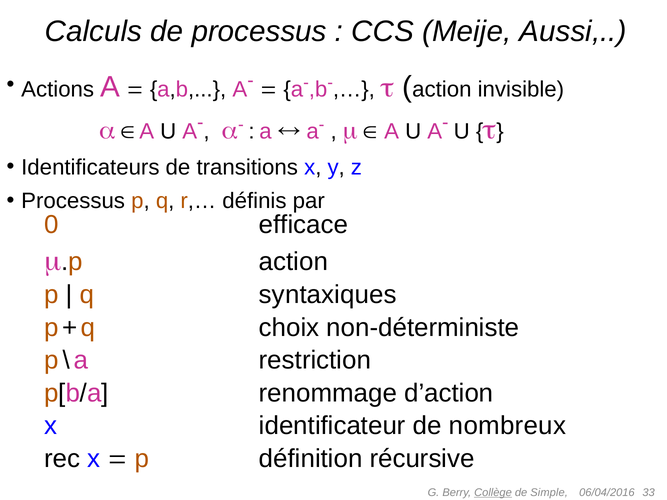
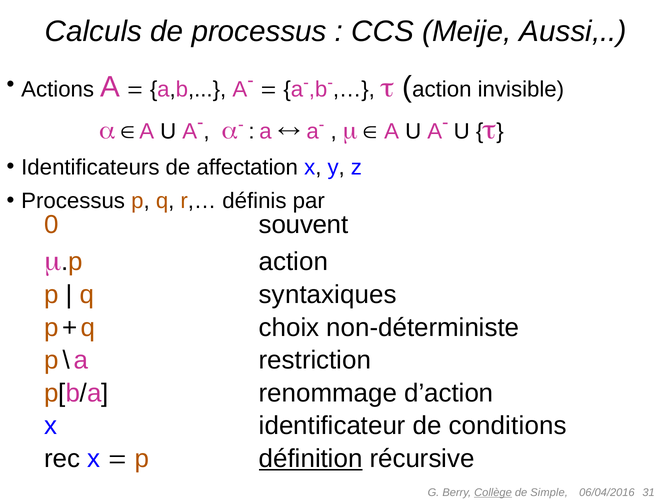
transitions: transitions -> affectation (247, 167)
efficace: efficace -> souvent (304, 225)
nombreux: nombreux -> conditions (508, 426)
définition underline: none -> present (311, 459)
33: 33 -> 31 (649, 493)
